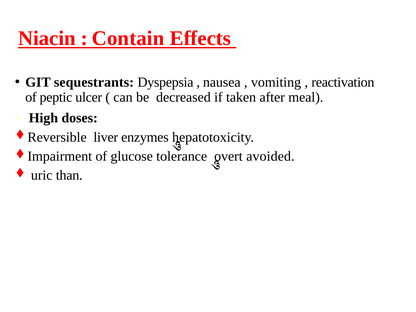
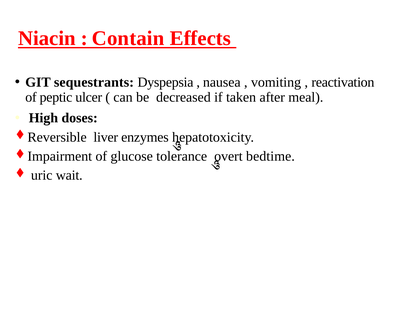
avoided: avoided -> bedtime (270, 156)
than: than -> wait (69, 175)
